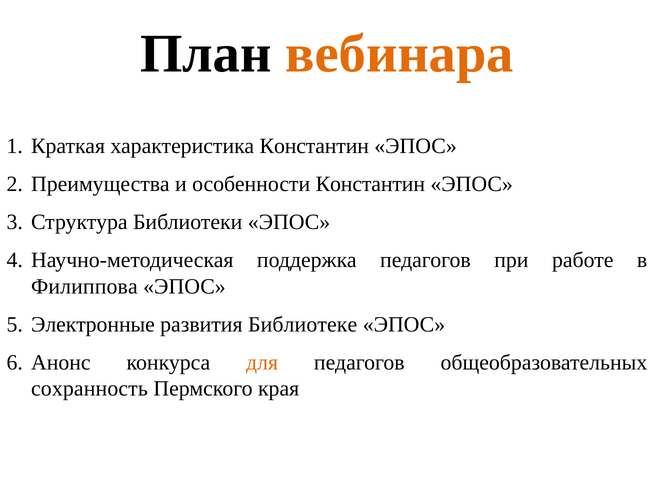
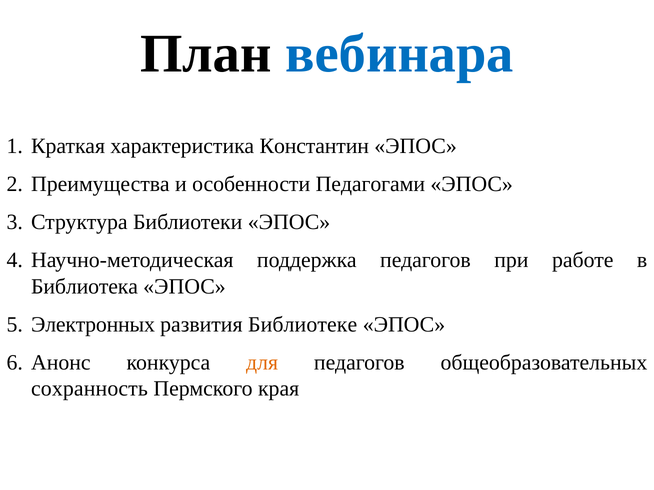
вебинара colour: orange -> blue (399, 54)
особенности Константин: Константин -> Педагогами (370, 184)
Филиппова: Филиппова -> Библиотека (84, 287)
Электронные: Электронные -> Электронных (93, 325)
